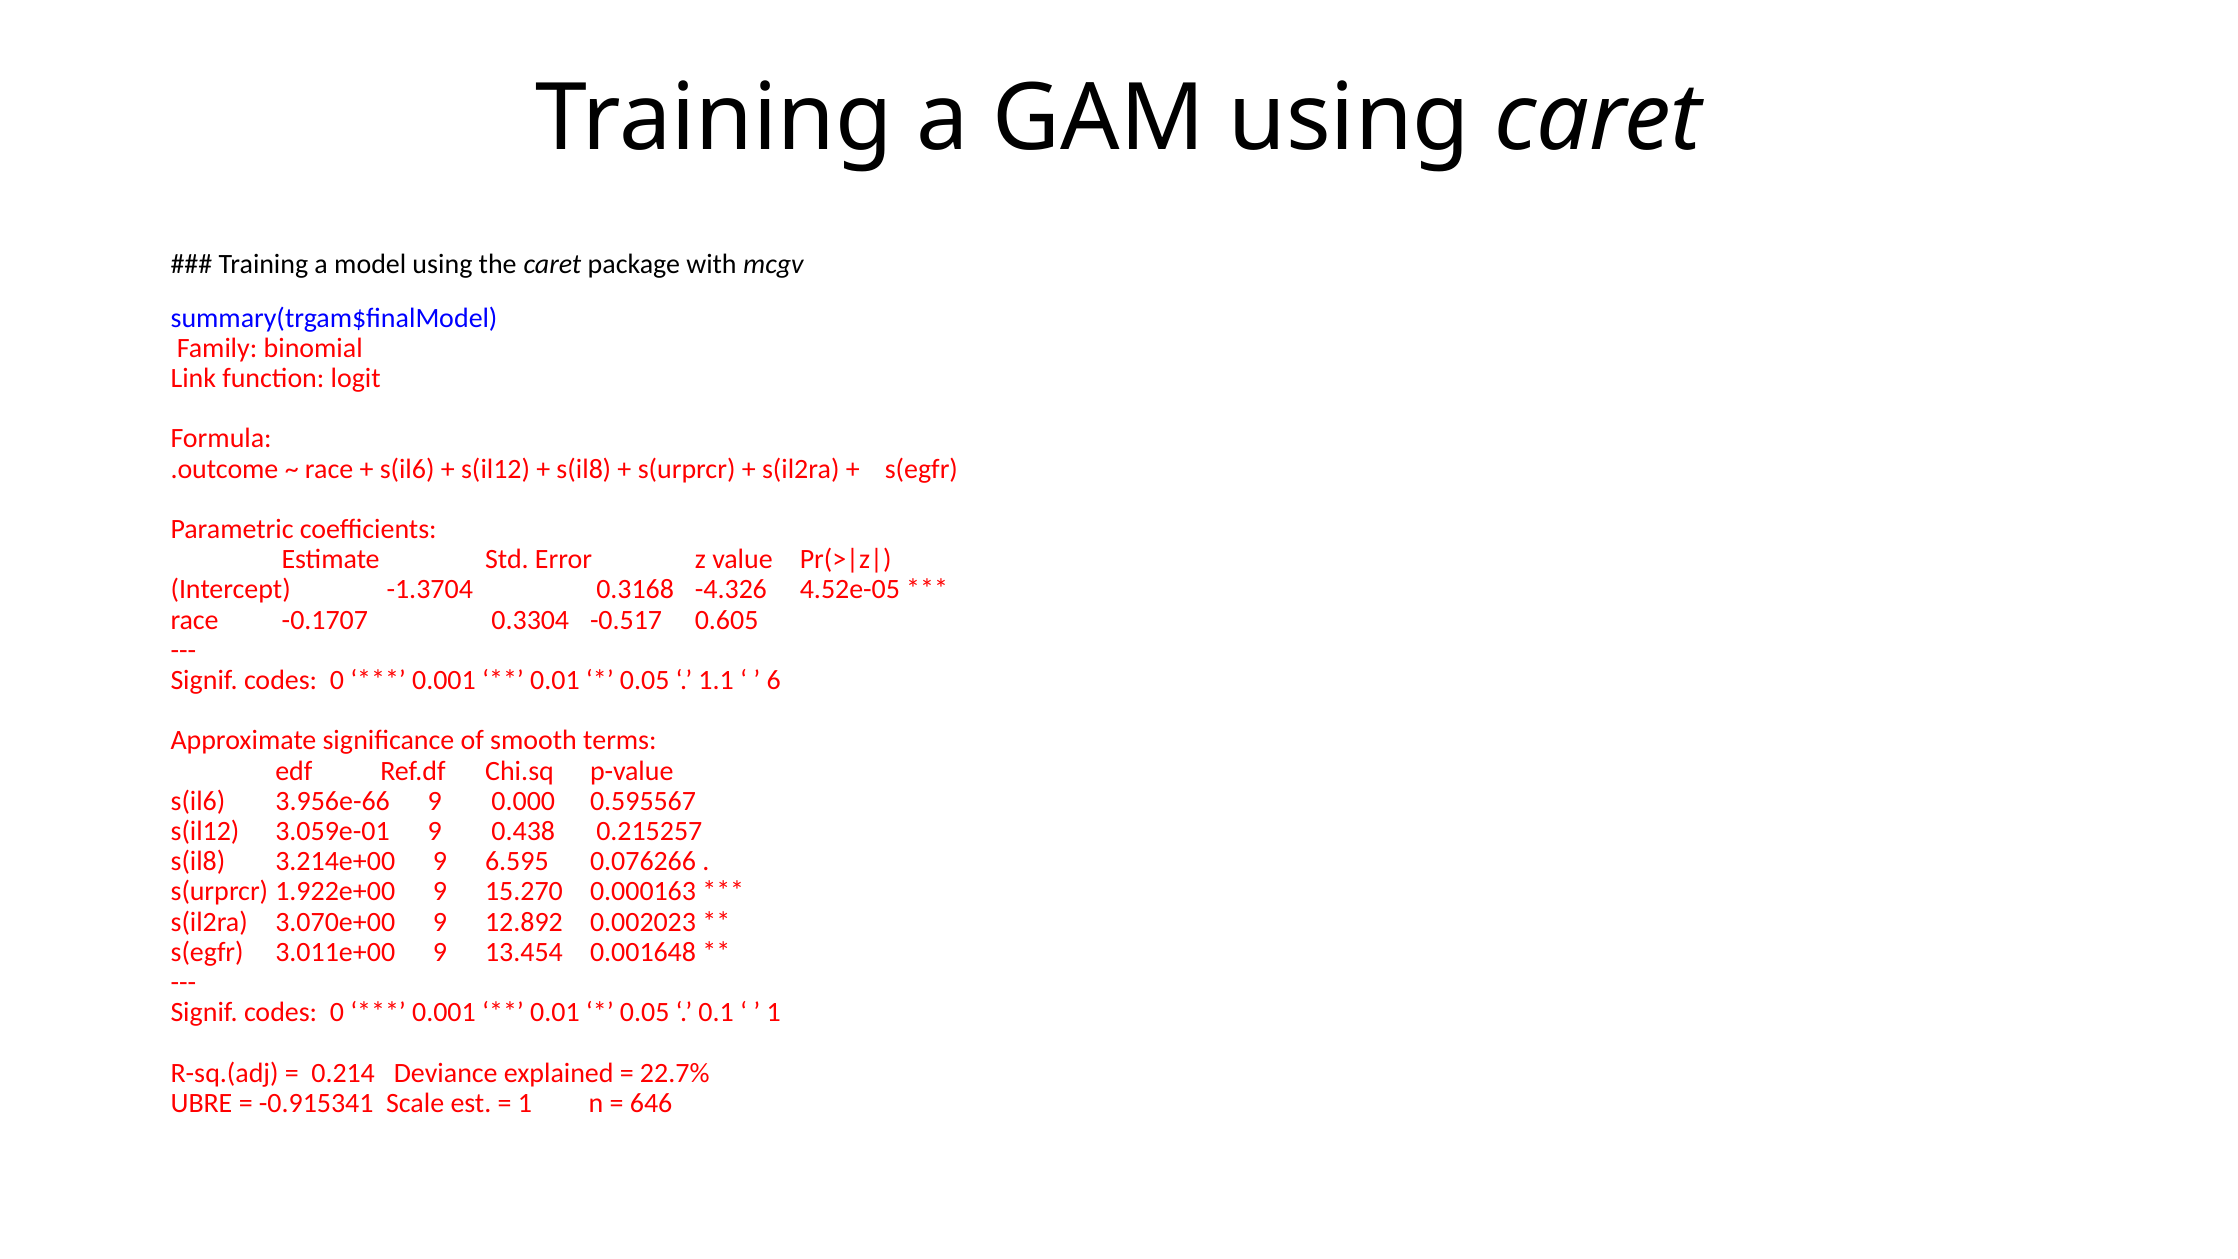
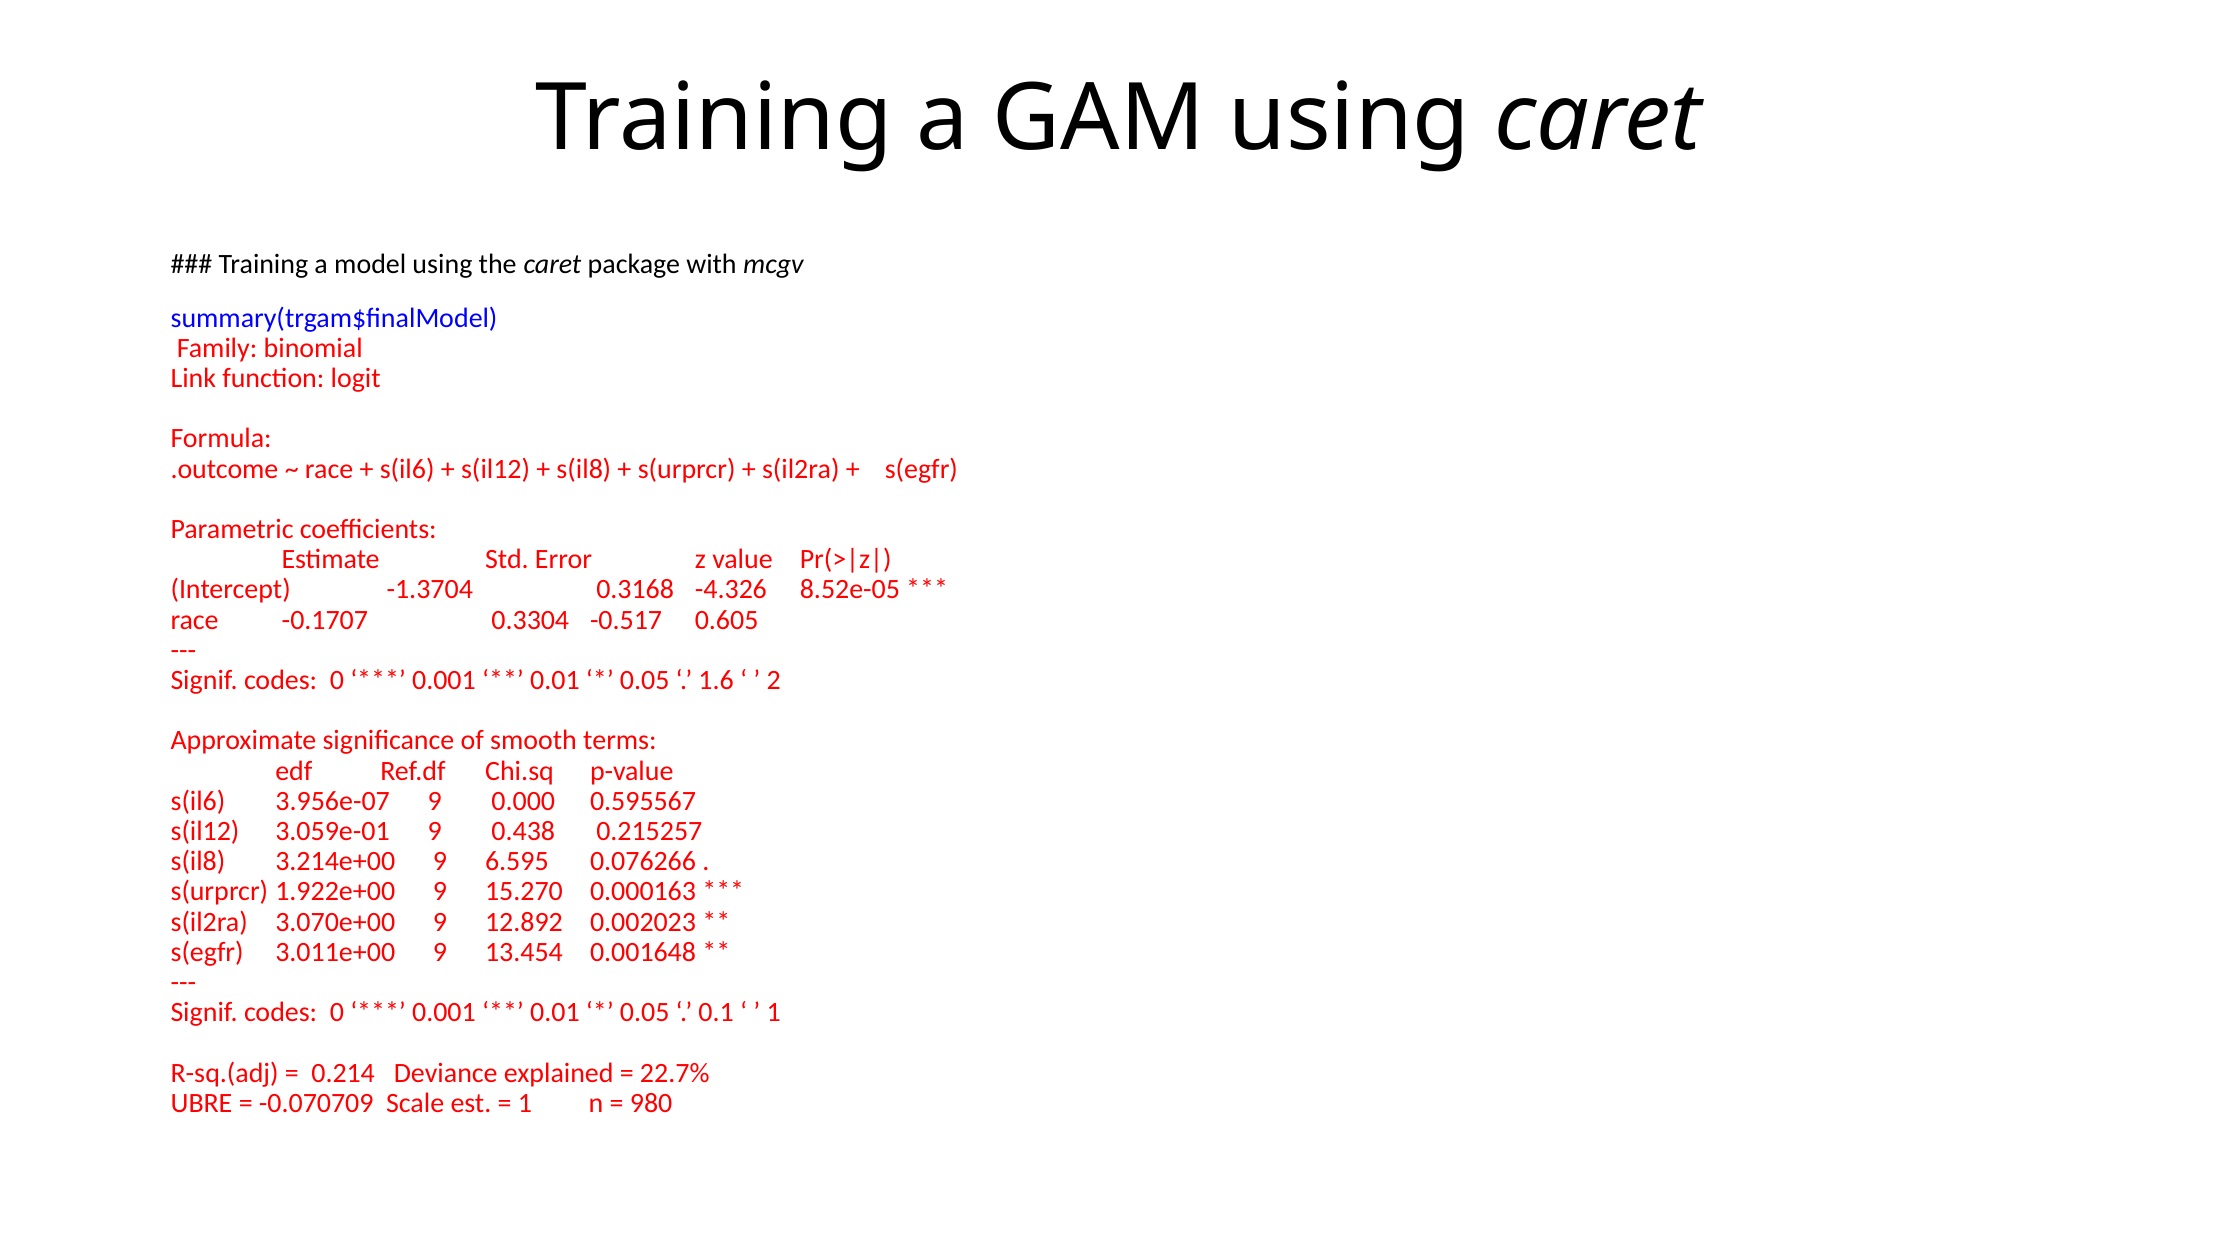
4.52e-05: 4.52e-05 -> 8.52e-05 (850, 590)
1.1: 1.1 -> 1.6 (716, 680)
6: 6 -> 2 (774, 680)
3.956e-66: 3.956e-66 -> 3.956e-07 (333, 801)
-0.915341: -0.915341 -> -0.070709 (316, 1103)
646: 646 -> 980 (651, 1103)
